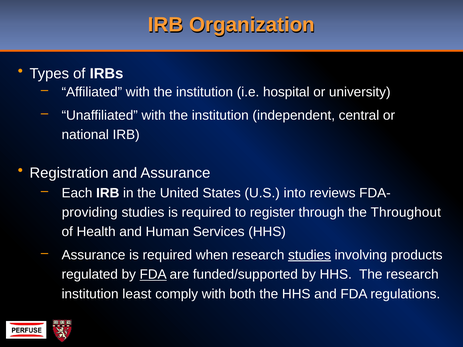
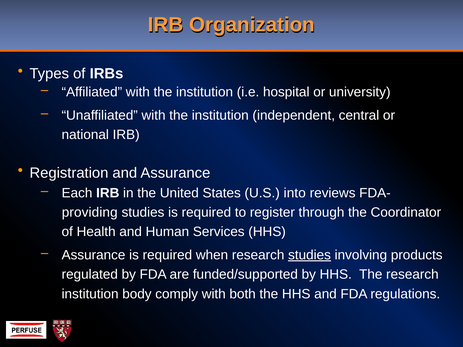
Throughout: Throughout -> Coordinator (406, 213)
FDA underline: present -> none (153, 275)
least: least -> body (137, 294)
